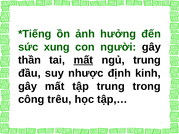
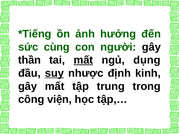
xung: xung -> cùng (57, 47)
ngủ trung: trung -> dụng (147, 60)
suy underline: none -> present (54, 73)
trêu: trêu -> viện (60, 100)
